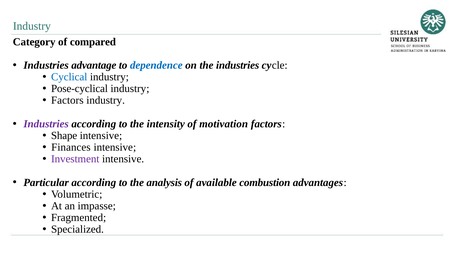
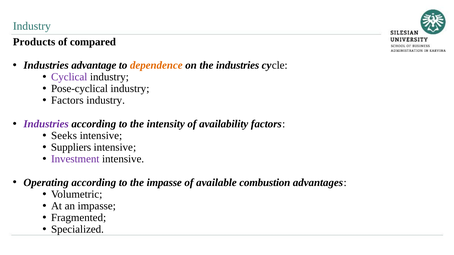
Category: Category -> Products (34, 42)
dependence colour: blue -> orange (156, 65)
Cyclical colour: blue -> purple (69, 77)
motivation: motivation -> availability (224, 124)
Shape: Shape -> Seeks (64, 136)
Finances: Finances -> Suppliers (71, 148)
Particular: Particular -> Operating (46, 183)
the analysis: analysis -> impasse (164, 183)
